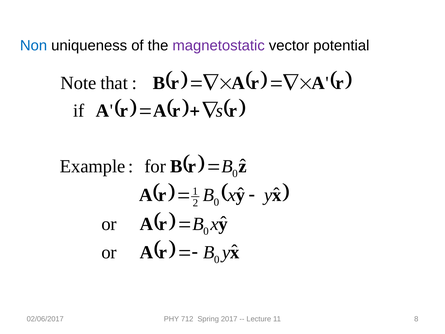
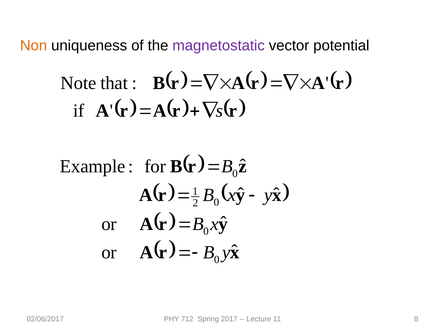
Non colour: blue -> orange (34, 45)
